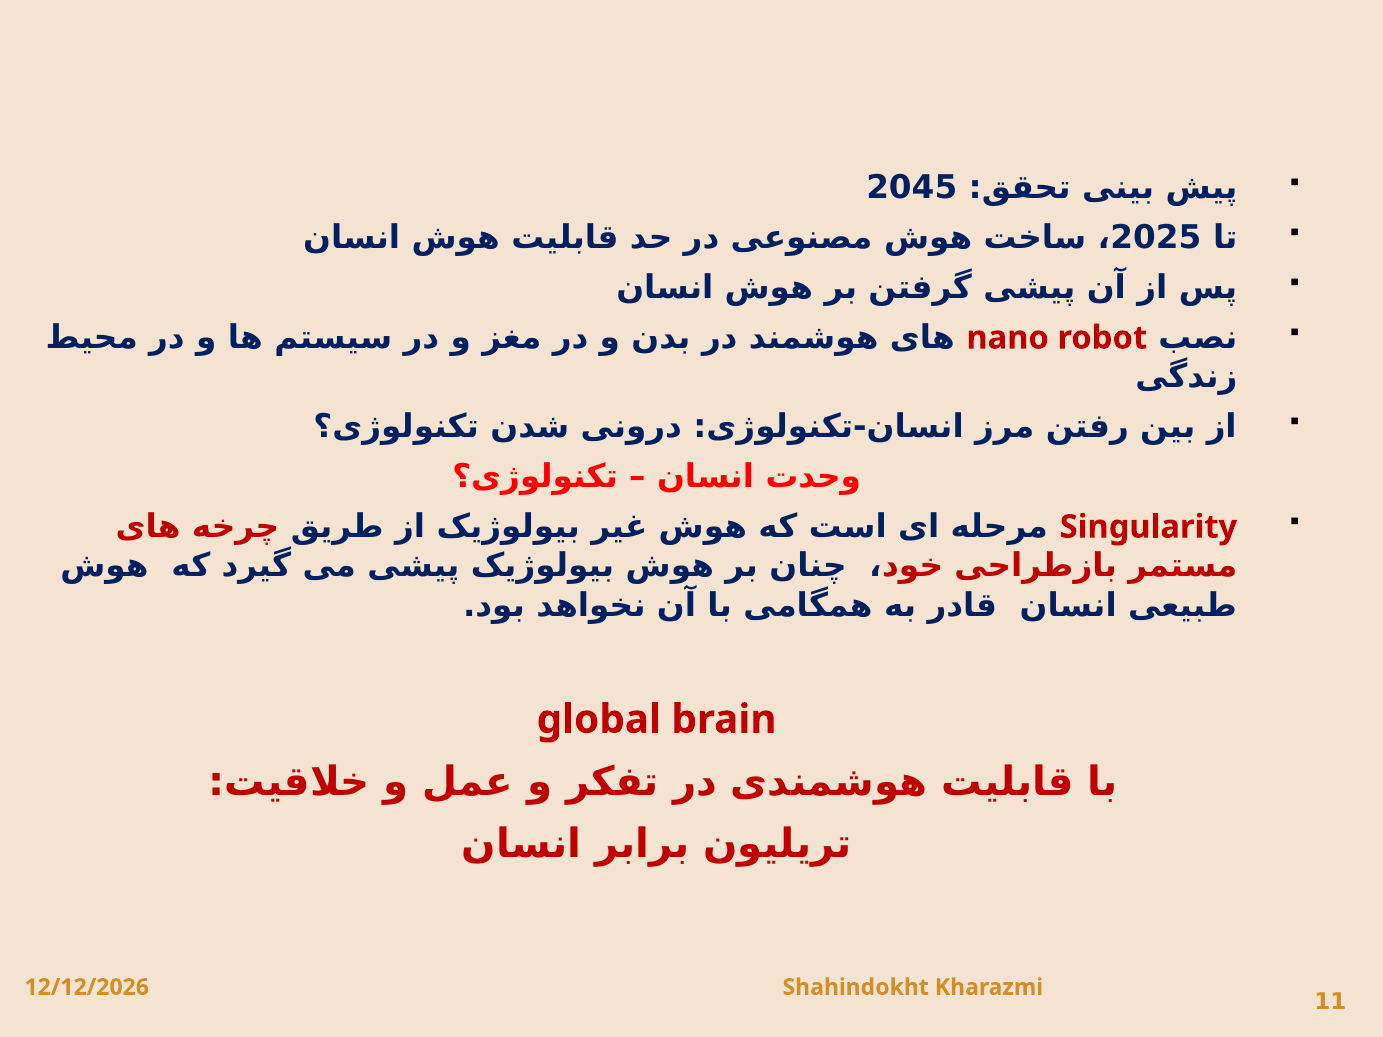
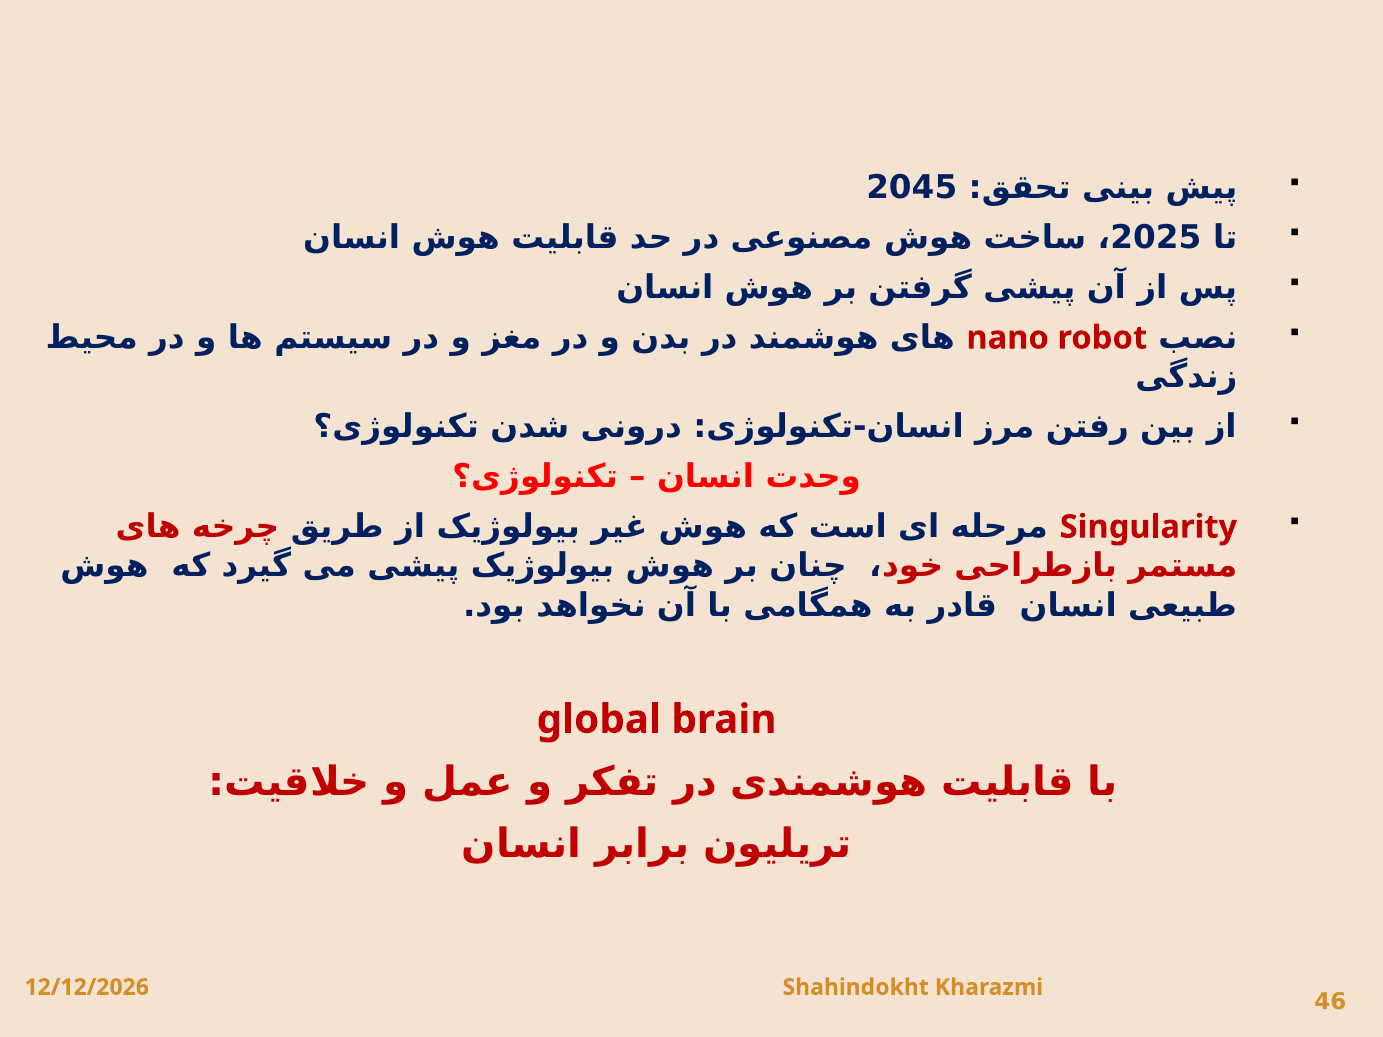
11: 11 -> 46 (1330, 1002)
